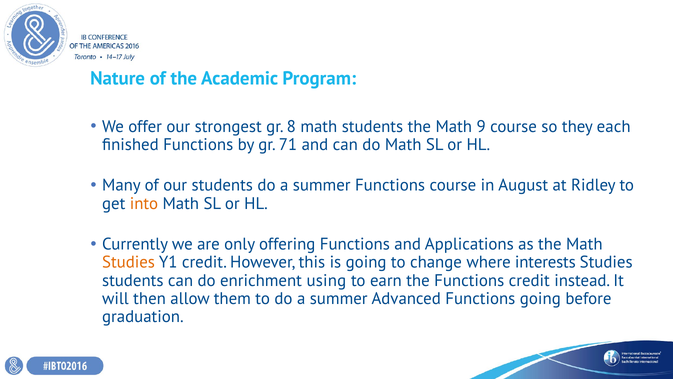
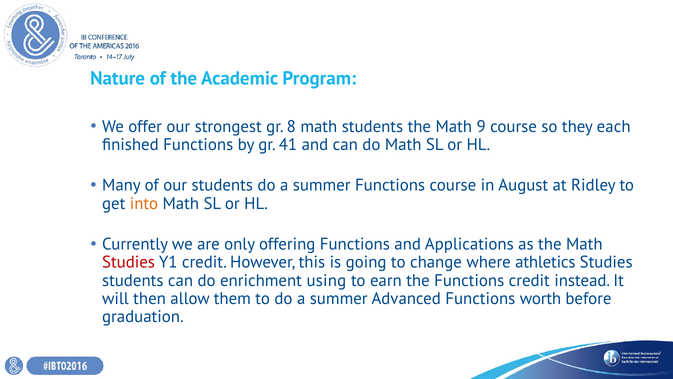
71: 71 -> 41 (288, 145)
Studies colour: orange -> red (128, 262)
interests: interests -> athletics (545, 262)
Functions going: going -> worth (540, 298)
